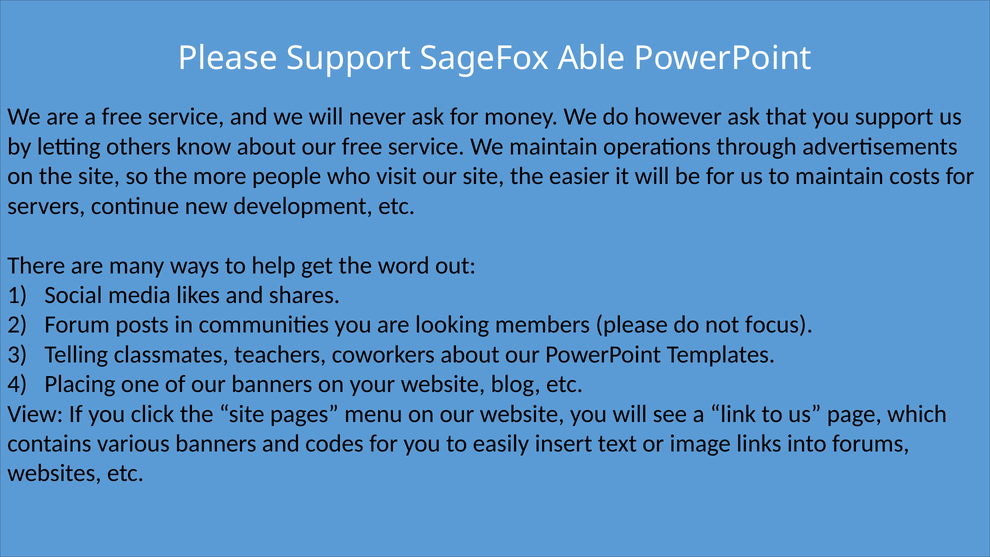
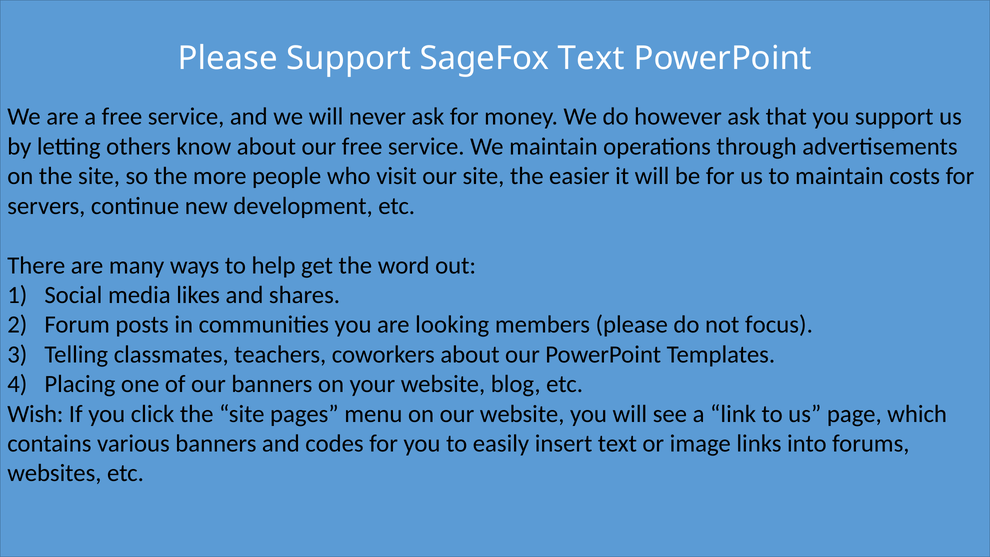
SageFox Able: Able -> Text (591, 58)
View: View -> Wish (35, 414)
